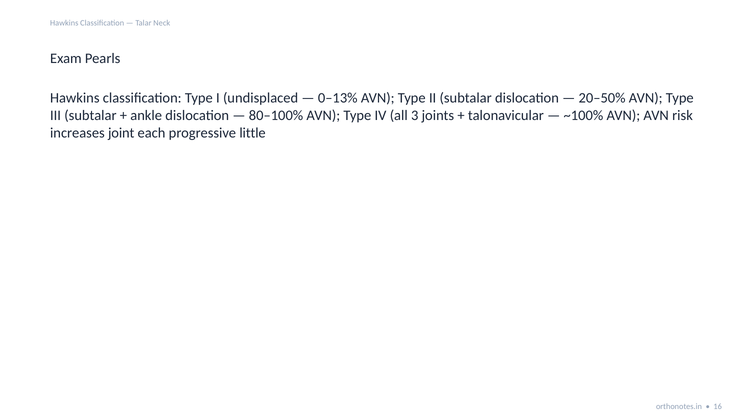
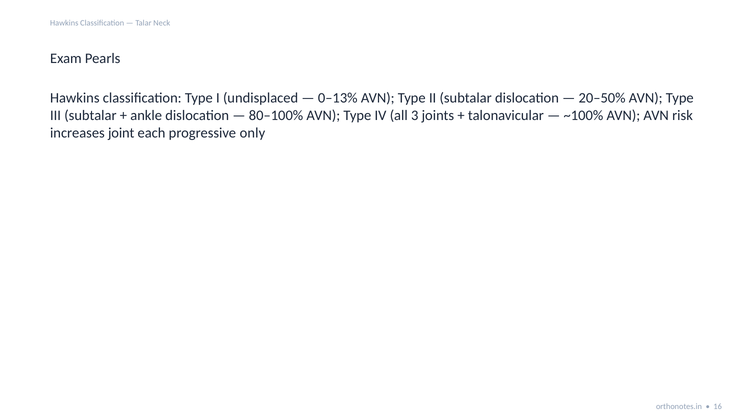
little: little -> only (252, 133)
